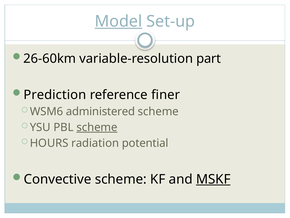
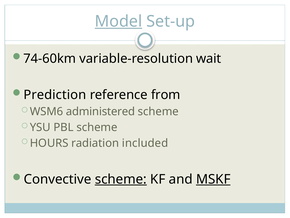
26-60km: 26-60km -> 74-60km (50, 59)
part: part -> wait (209, 59)
finer: finer -> from (166, 95)
scheme underline: present -> none (97, 127)
potential: potential -> included (145, 143)
scheme underline: none -> present (121, 179)
